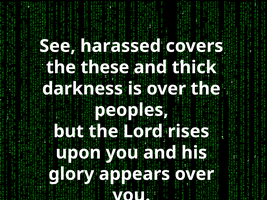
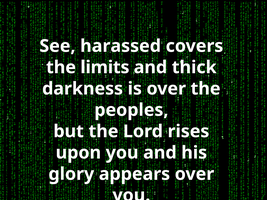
these: these -> limits (105, 67)
